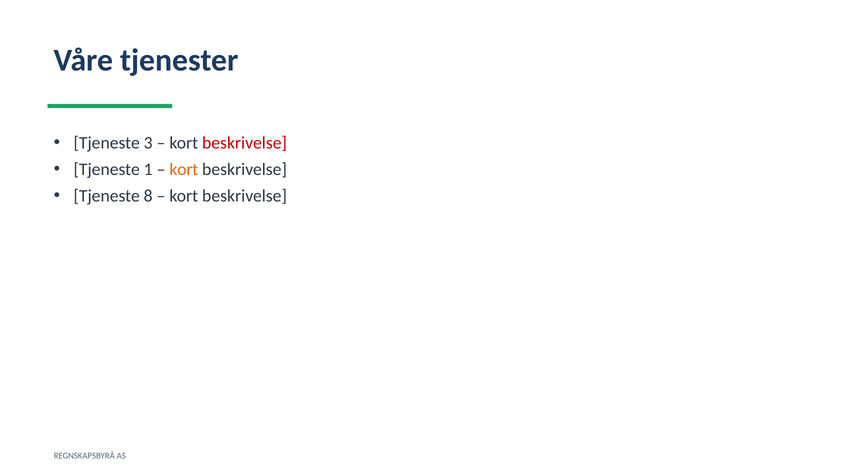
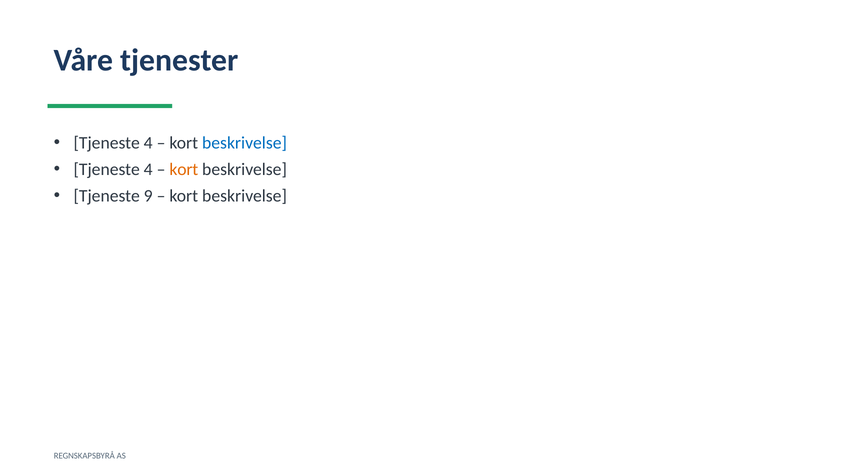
3: 3 -> 4 (148, 143)
beskrivelse colour: red -> blue (245, 143)
1: 1 -> 4 (148, 170)
8: 8 -> 9 (148, 196)
